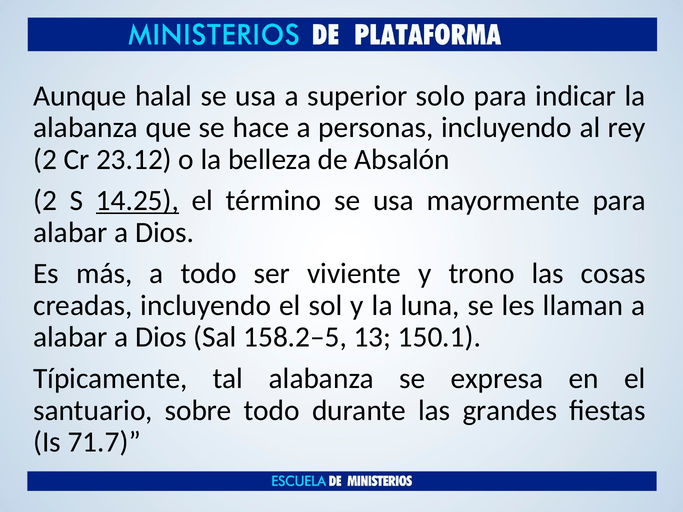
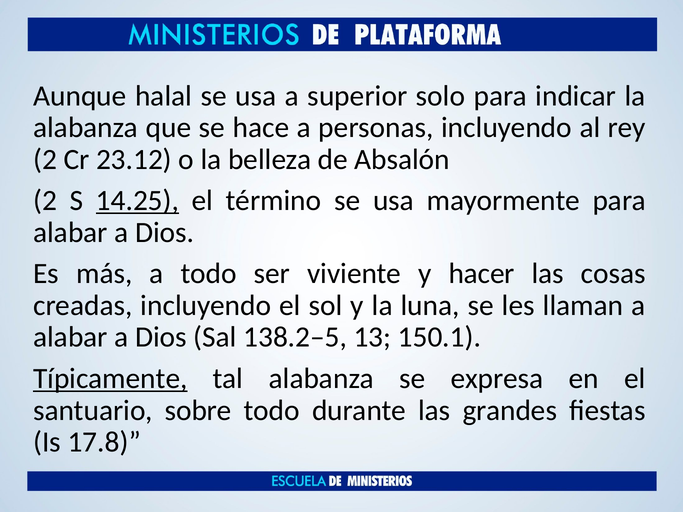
trono: trono -> hacer (482, 274)
158.2–5: 158.2–5 -> 138.2–5 (295, 337)
Típicamente underline: none -> present (110, 379)
71.7: 71.7 -> 17.8 (104, 442)
